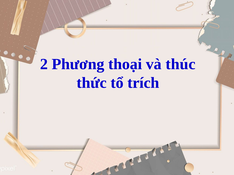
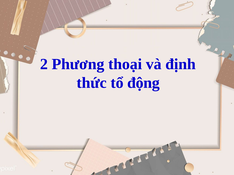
thúc: thúc -> định (181, 64)
trích: trích -> động (143, 83)
